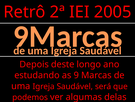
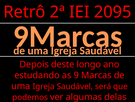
2005: 2005 -> 2095 (113, 12)
